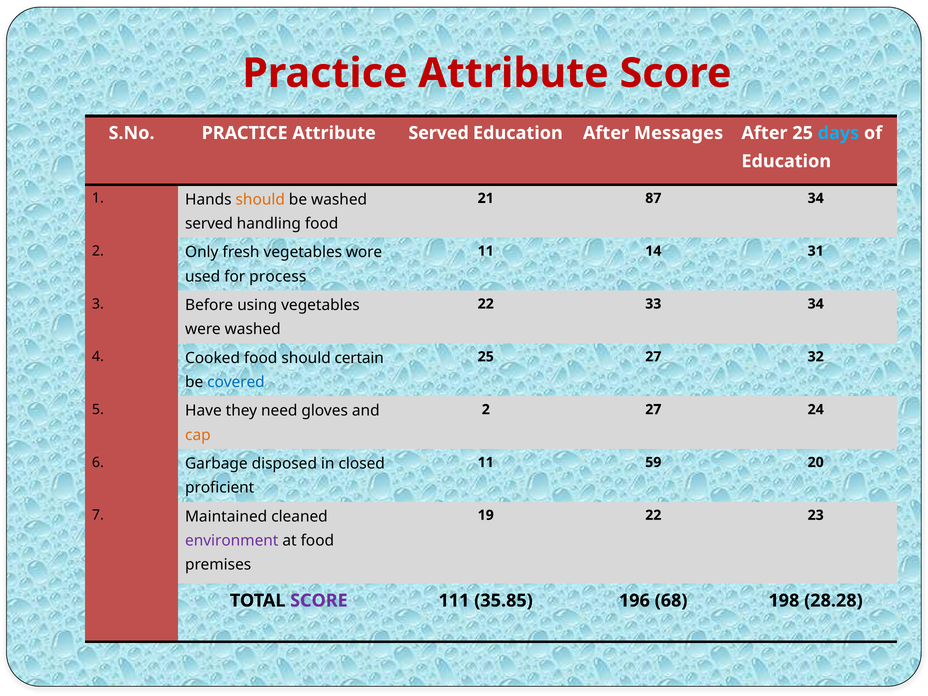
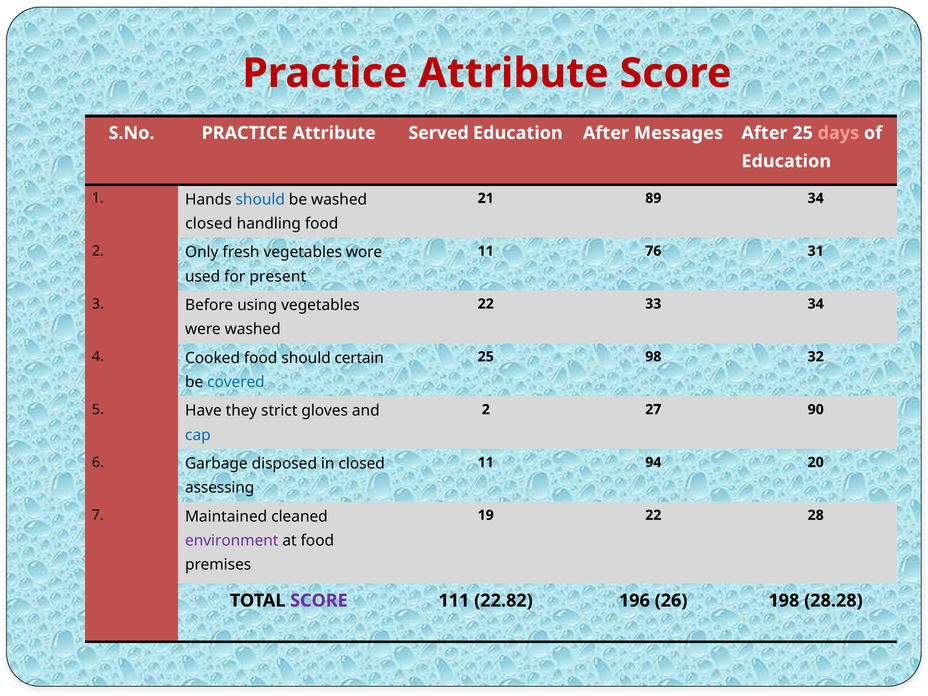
days colour: light blue -> pink (838, 133)
should colour: orange -> blue (260, 199)
87: 87 -> 89 (653, 198)
served: served -> closed (209, 224)
14: 14 -> 76 (653, 251)
process: process -> present (278, 276)
25 27: 27 -> 98 (653, 357)
need: need -> strict (279, 411)
24: 24 -> 90 (816, 410)
cap colour: orange -> blue (198, 435)
59: 59 -> 94 (653, 462)
proficient: proficient -> assessing (220, 488)
23: 23 -> 28 (816, 515)
35.85: 35.85 -> 22.82 (504, 601)
68: 68 -> 26 (671, 601)
